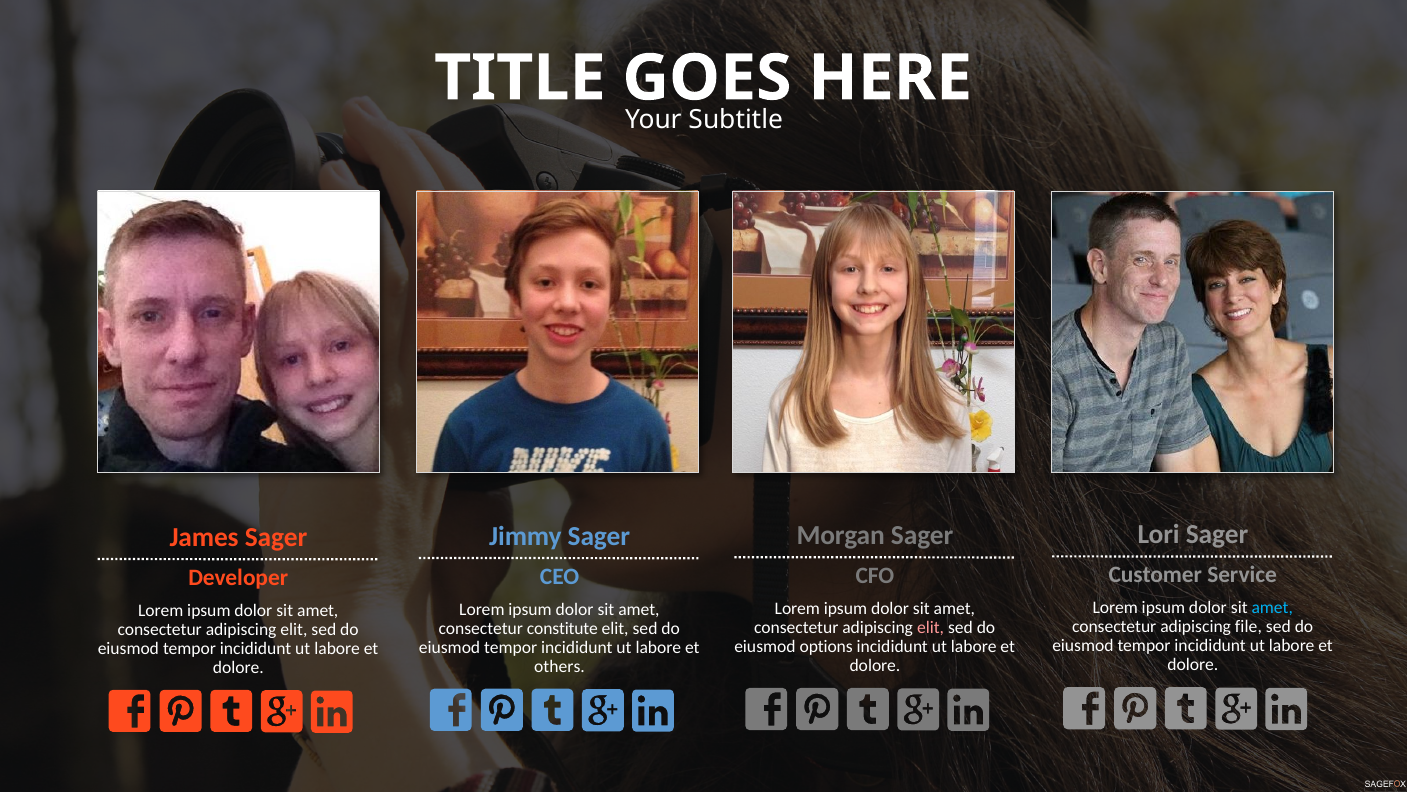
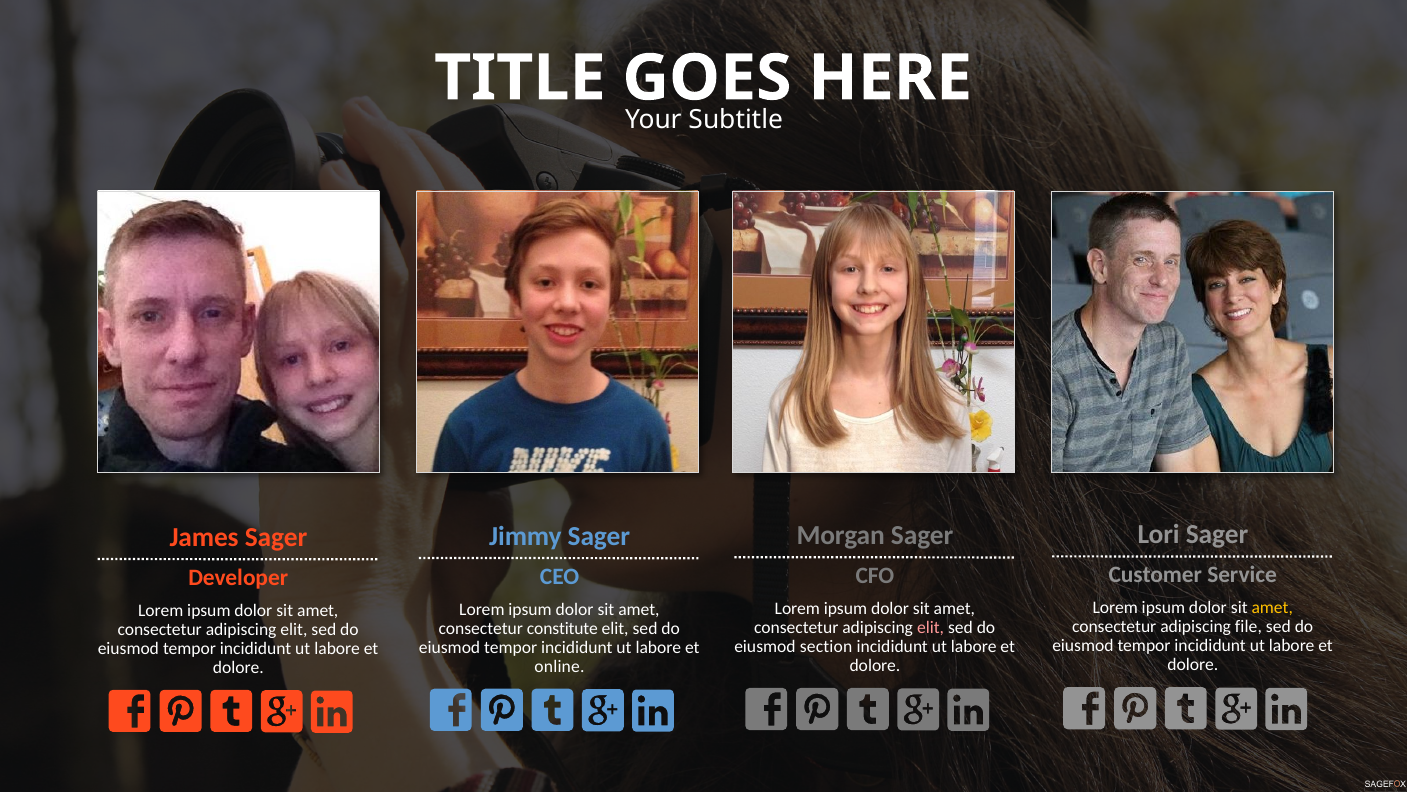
amet colour: light blue -> yellow (1272, 608)
options: options -> section (826, 647)
others: others -> online (559, 666)
